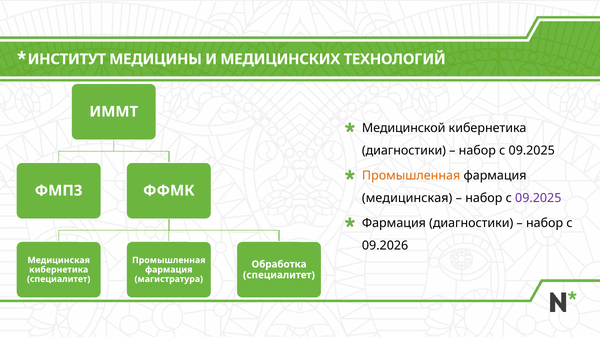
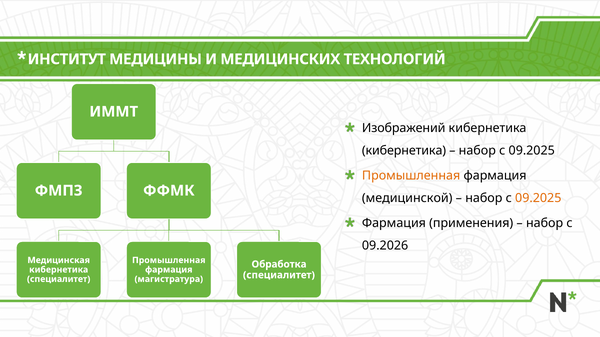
Медицинской: Медицинской -> Изображений (404, 128)
диагностики: диагностики -> кибернетика (404, 151)
медицинская: медицинская -> медицинской (407, 198)
09.2025 colour: purple -> orange (538, 198)
Фармация диагностики: диагностики -> применения (471, 224)
